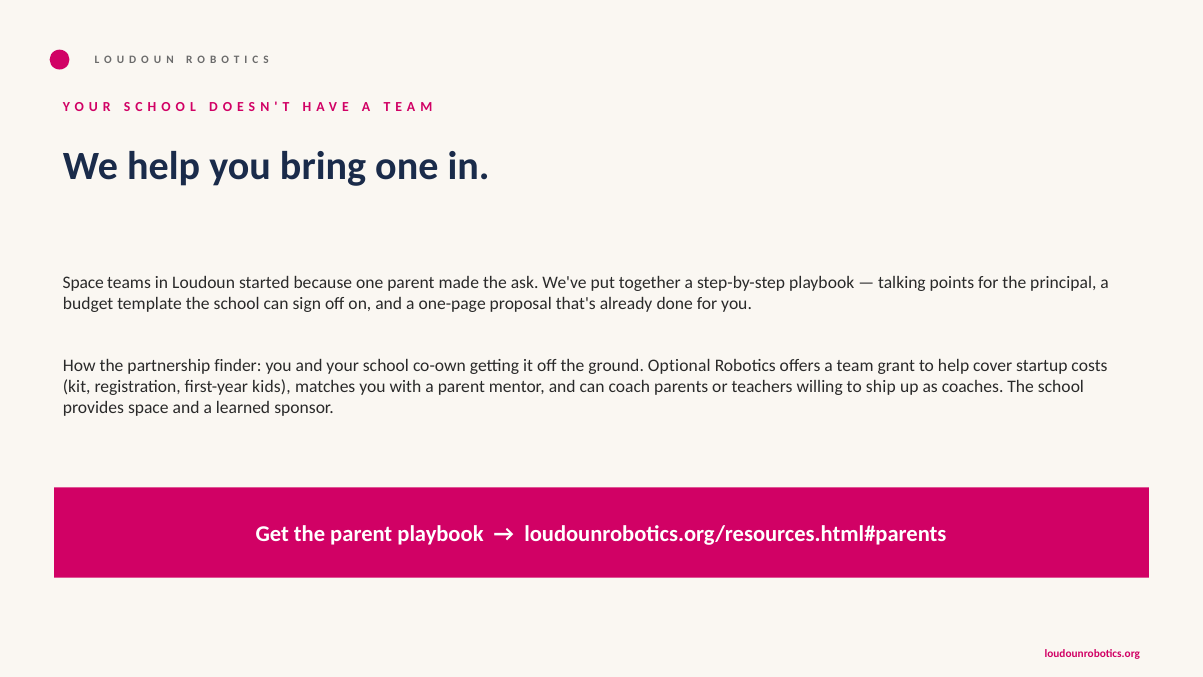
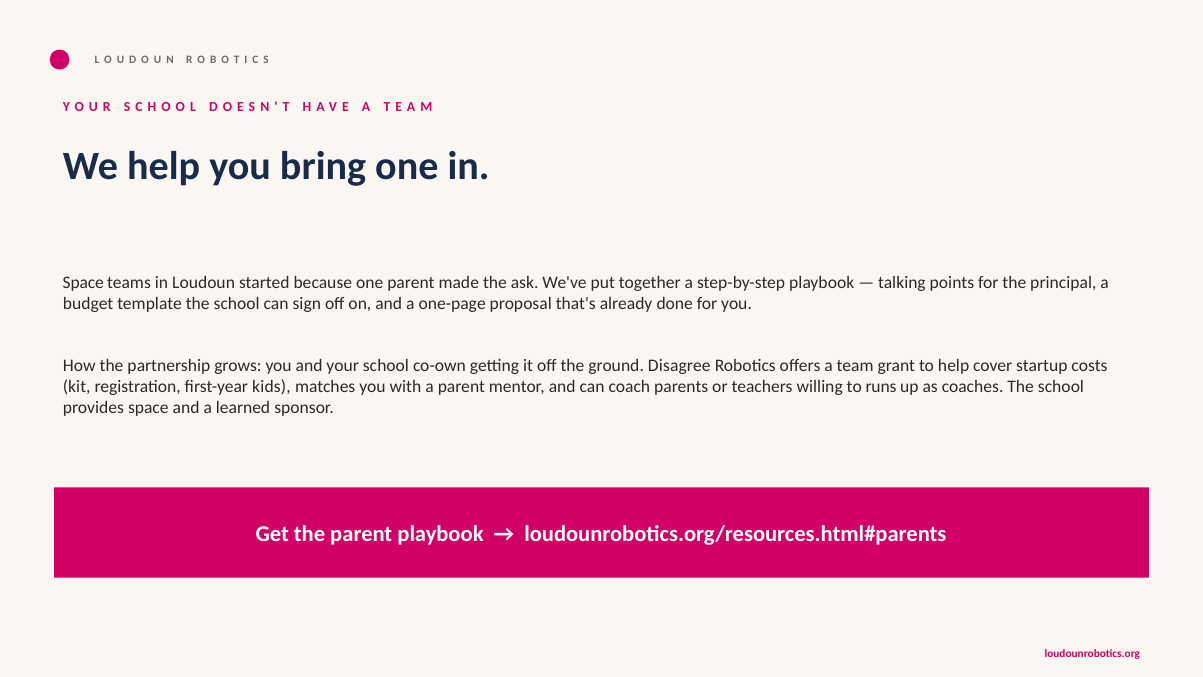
finder: finder -> grows (238, 366)
Optional: Optional -> Disagree (679, 366)
ship: ship -> runs (881, 387)
